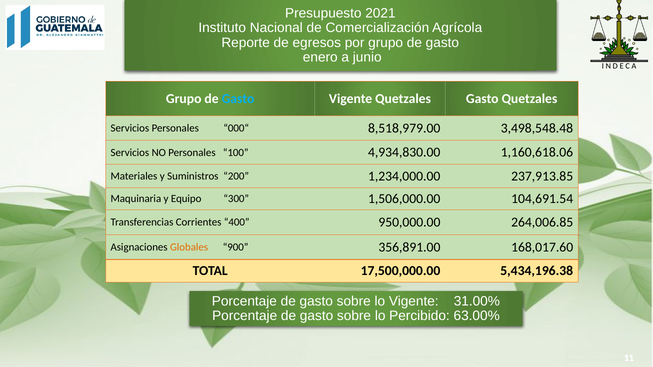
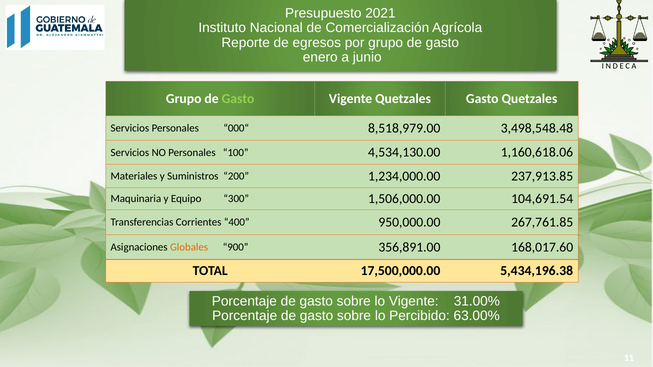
Gasto colour: light blue -> light green (238, 99)
4,934,830.00: 4,934,830.00 -> 4,534,130.00 (404, 153)
264,006.85: 264,006.85 -> 267,761.85 (542, 223)
